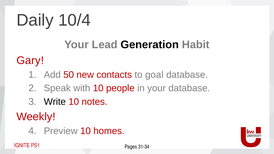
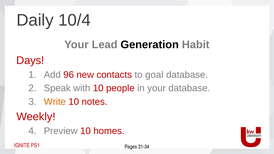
Gary: Gary -> Days (30, 60)
50: 50 -> 96 (69, 75)
Write colour: black -> orange (55, 102)
